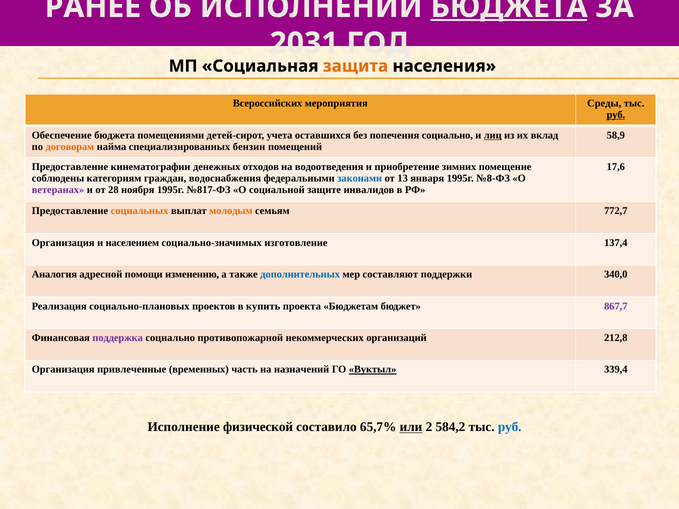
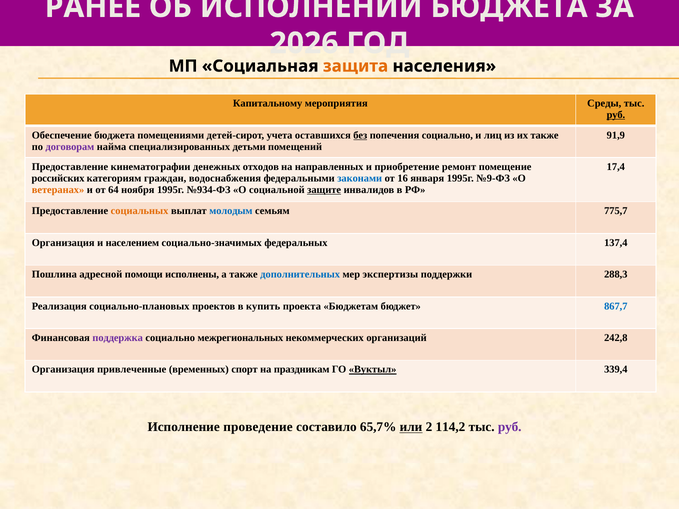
БЮДЖЕТА underline: present -> none (509, 7)
2031: 2031 -> 2026 (304, 43)
Всероссийских: Всероссийских -> Капитальному (268, 103)
без underline: none -> present (360, 135)
лиц underline: present -> none (493, 135)
их вклад: вклад -> также (545, 135)
58,9: 58,9 -> 91,9 (616, 135)
договорам colour: orange -> purple (70, 147)
бензин: бензин -> детьми (249, 147)
водоотведения: водоотведения -> направленных (329, 167)
зимних: зимних -> ремонт (459, 167)
17,6: 17,6 -> 17,4 (616, 167)
соблюдены: соблюдены -> российских (58, 178)
13: 13 -> 16 (403, 178)
№8-ФЗ: №8-ФЗ -> №9-ФЗ (493, 178)
ветеранах colour: purple -> orange (58, 190)
28: 28 -> 64 (113, 190)
№817-ФЗ: №817-ФЗ -> №934-ФЗ (209, 190)
защите underline: none -> present (324, 190)
молодым colour: orange -> blue (231, 211)
772,7: 772,7 -> 775,7 (616, 211)
изготовление: изготовление -> федеральных (296, 243)
Аналогия: Аналогия -> Пошлина (54, 275)
изменению: изменению -> исполнены (192, 275)
составляют: составляют -> экспертизы (390, 275)
340,0: 340,0 -> 288,3 (616, 275)
867,7 colour: purple -> blue (616, 306)
противопожарной: противопожарной -> межрегиональных (240, 338)
212,8: 212,8 -> 242,8 (616, 338)
часть: часть -> спорт (245, 370)
назначений: назначений -> праздникам (302, 370)
физической: физической -> проведение (258, 427)
584,2: 584,2 -> 114,2 (450, 427)
руб colour: blue -> purple (510, 427)
